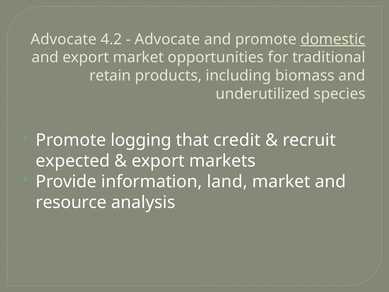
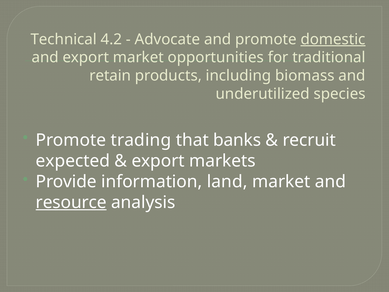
Advocate: Advocate -> Technical (64, 39)
logging: logging -> trading (141, 140)
credit: credit -> banks (237, 140)
resource underline: none -> present (71, 202)
